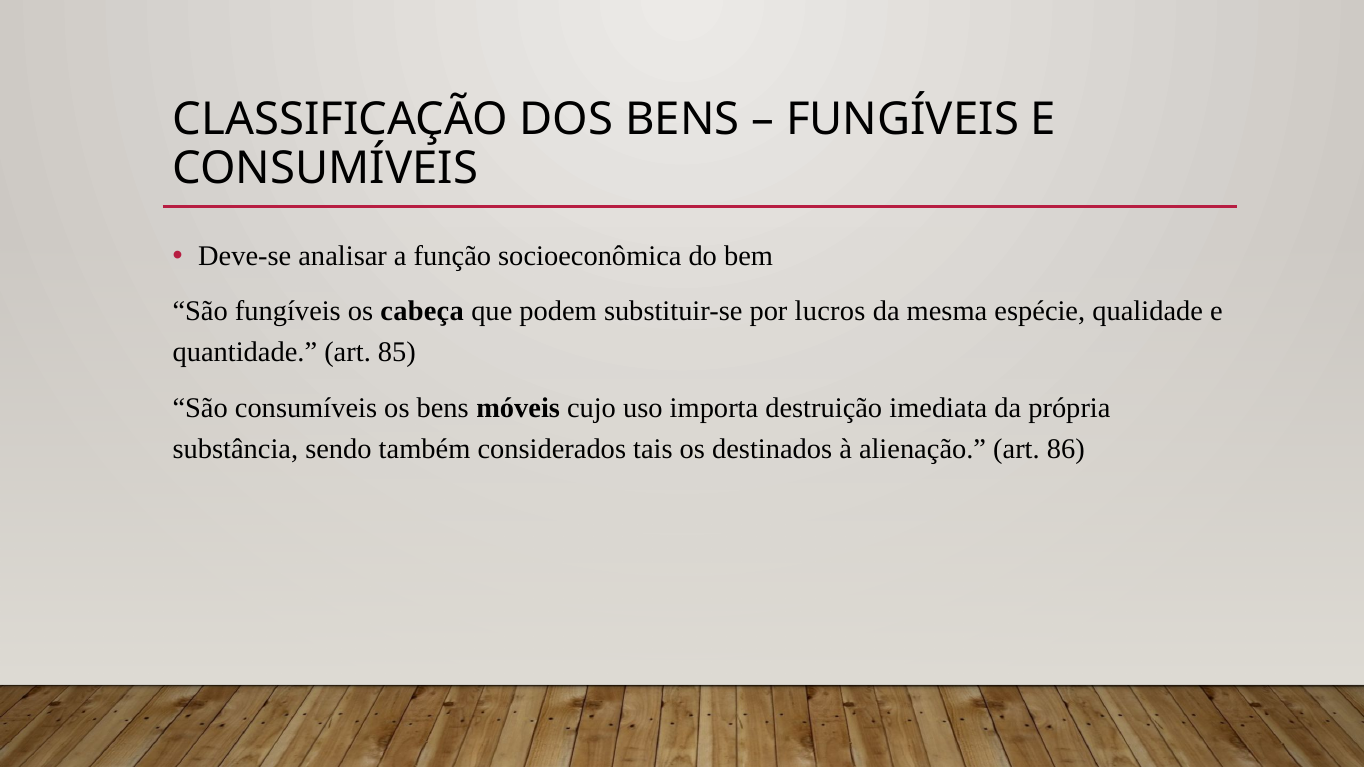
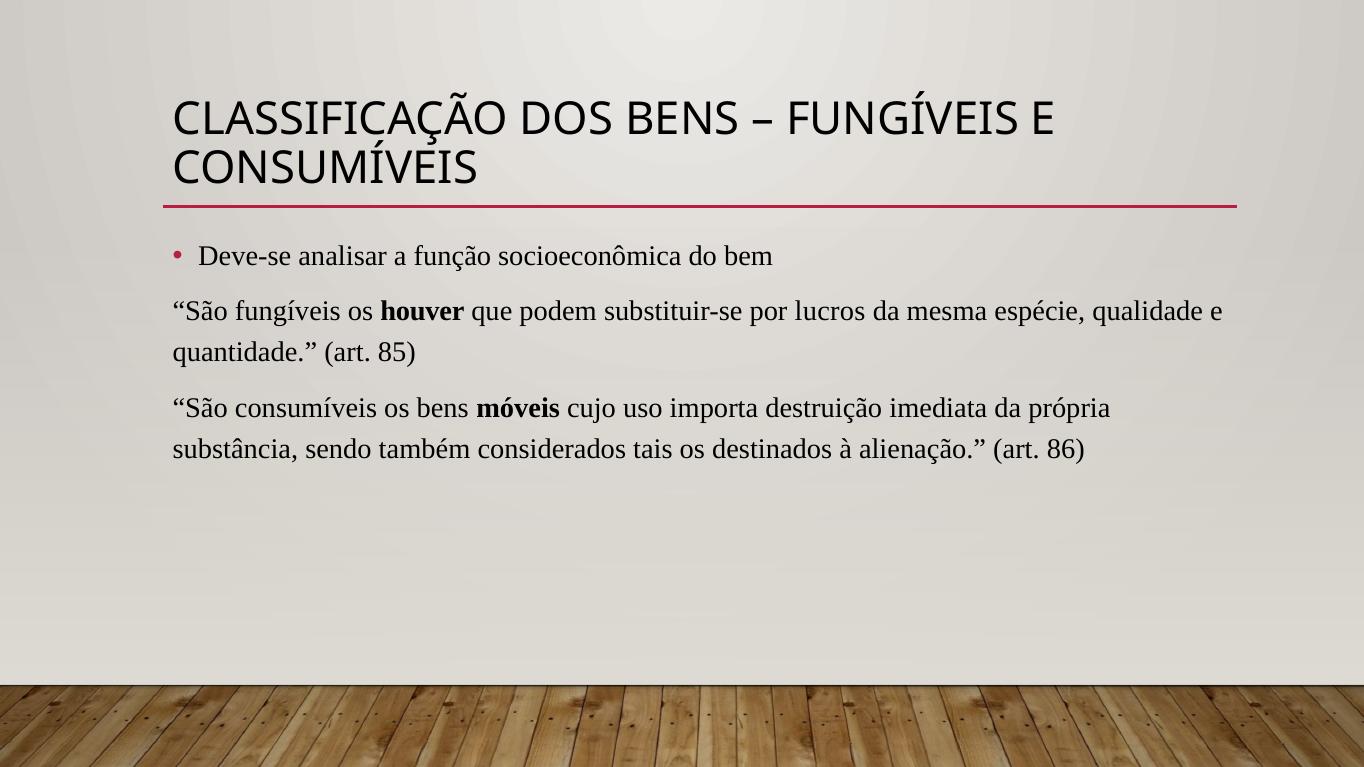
cabeça: cabeça -> houver (422, 312)
